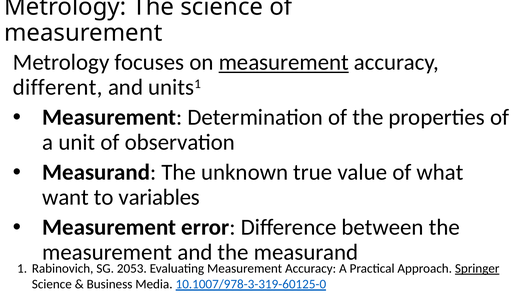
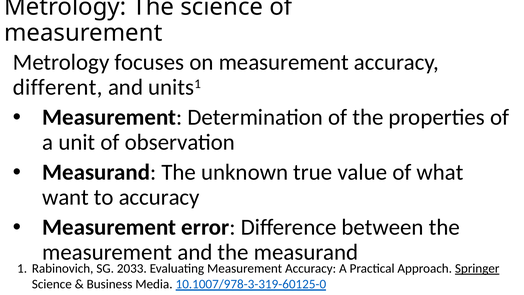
measurement underline: present -> none (284, 62)
to variables: variables -> accuracy (159, 197)
2053: 2053 -> 2033 (132, 268)
